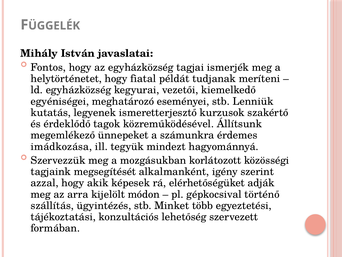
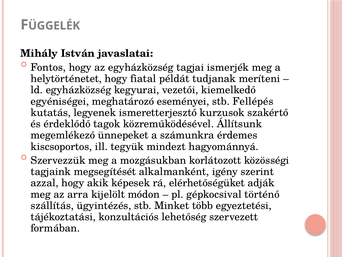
Lenniük: Lenniük -> Fellépés (253, 101)
imádkozása: imádkozása -> kiscsoportos (61, 146)
